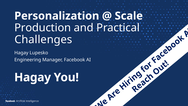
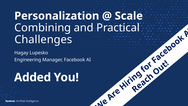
Production: Production -> Combining (43, 28)
Hagay: Hagay -> Added (33, 77)
